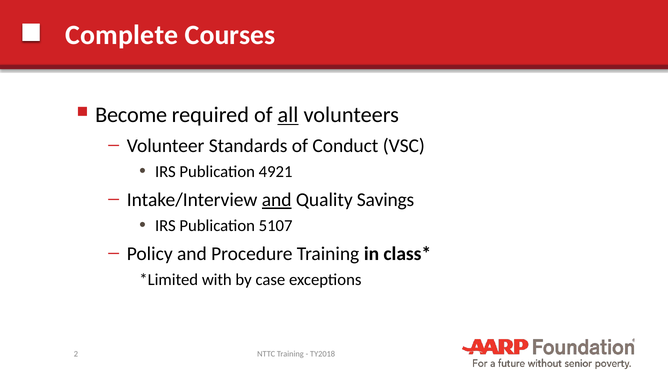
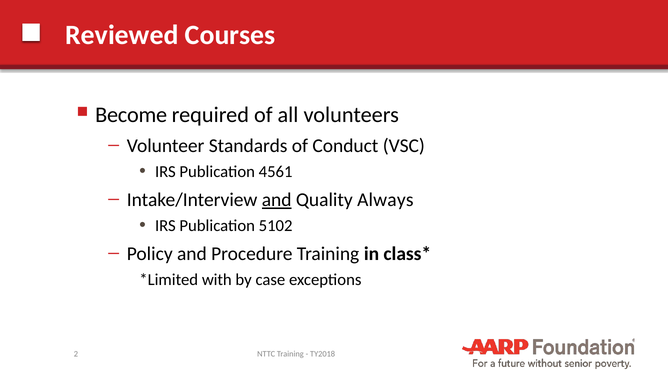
Complete: Complete -> Reviewed (122, 35)
all underline: present -> none (288, 115)
4921: 4921 -> 4561 (276, 172)
Savings: Savings -> Always (385, 200)
5107: 5107 -> 5102 (276, 225)
